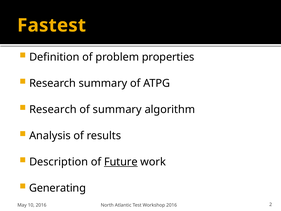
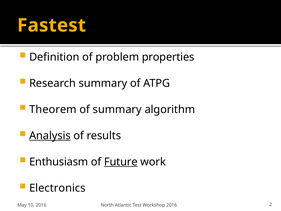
Research: Research -> Theorem (53, 109)
Analysis underline: none -> present (50, 135)
Description: Description -> Enthusiasm (59, 162)
Generating: Generating -> Electronics (57, 188)
